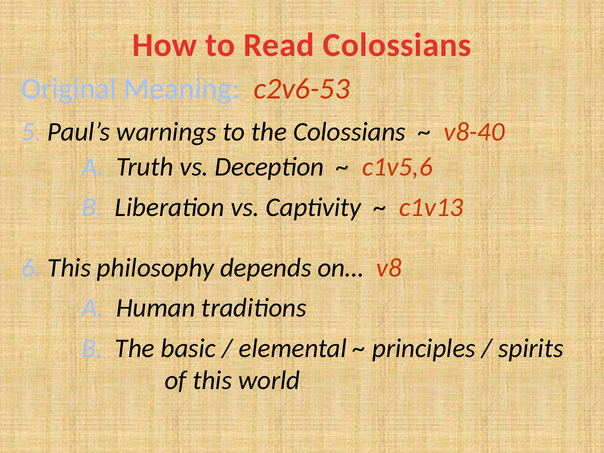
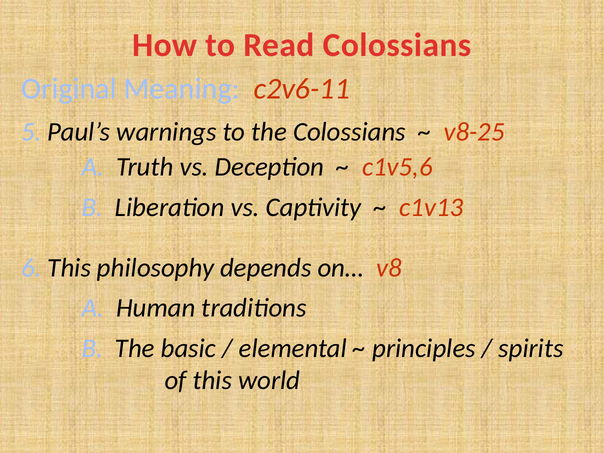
c2v6-53: c2v6-53 -> c2v6-11 (302, 89)
v8-40: v8-40 -> v8-25 (474, 132)
